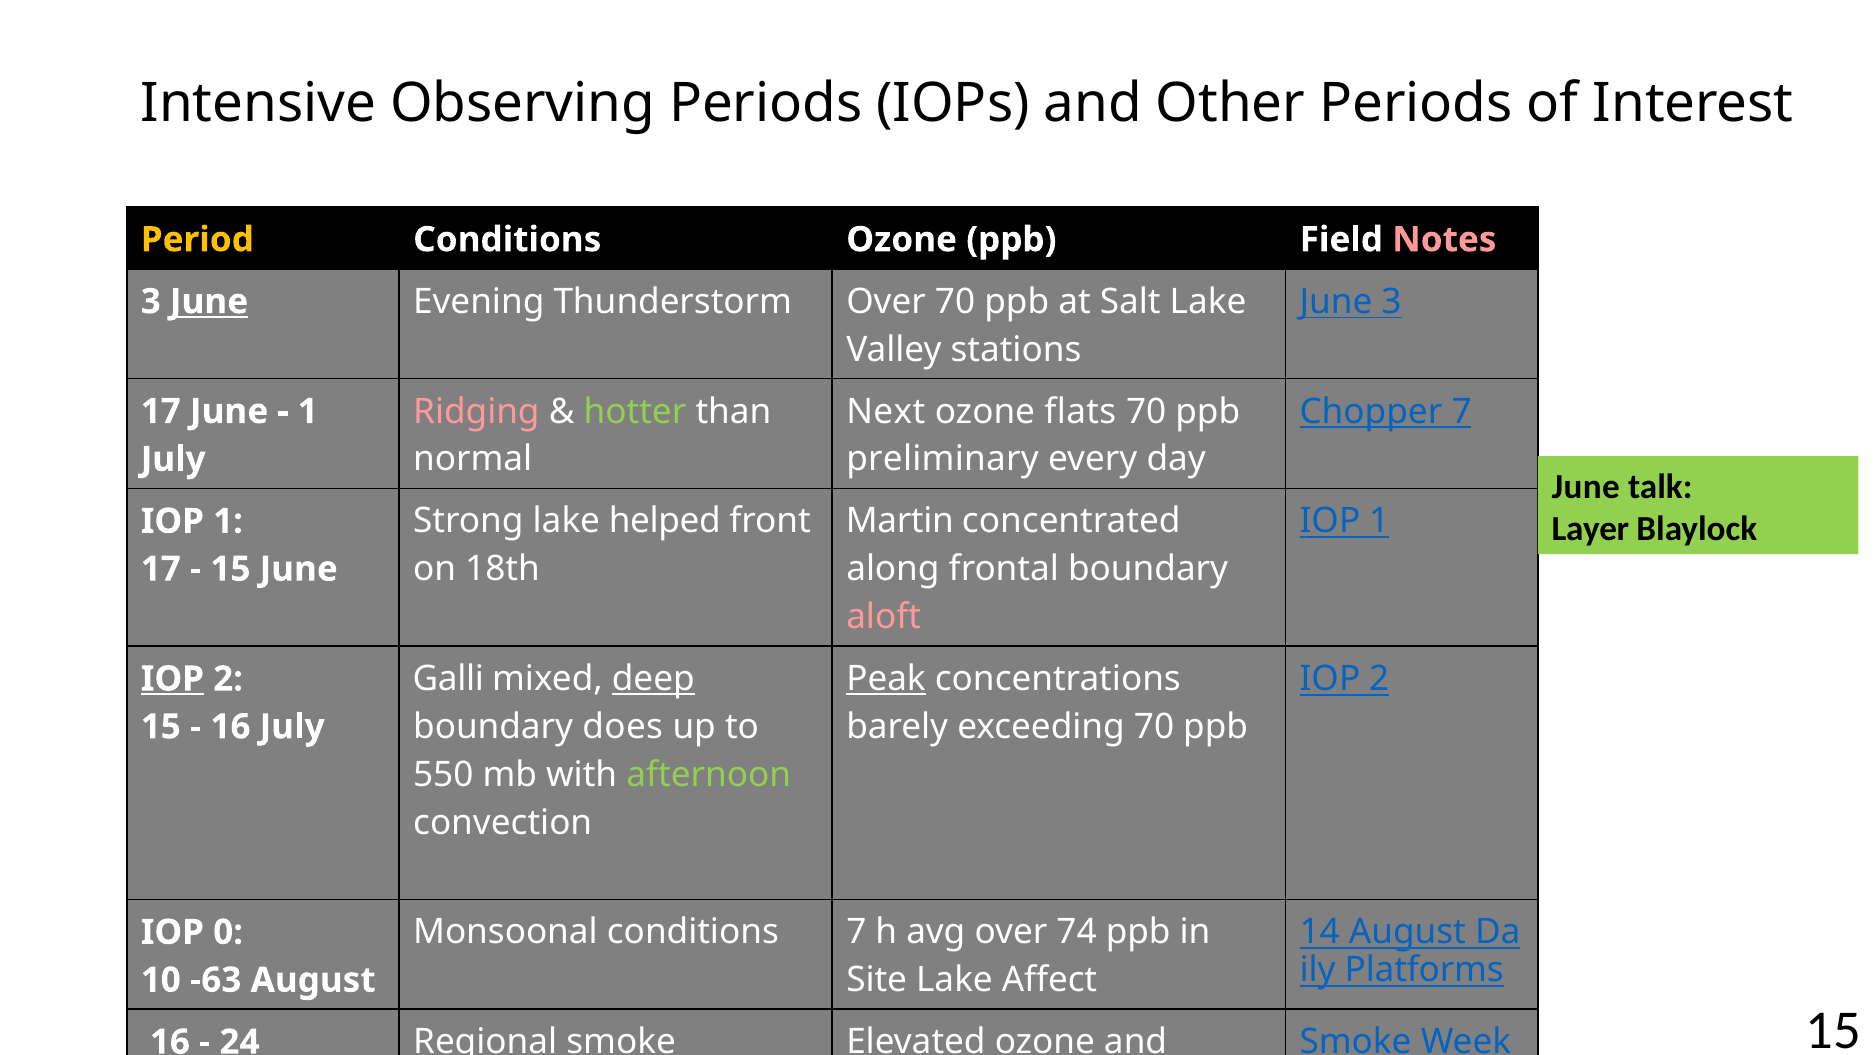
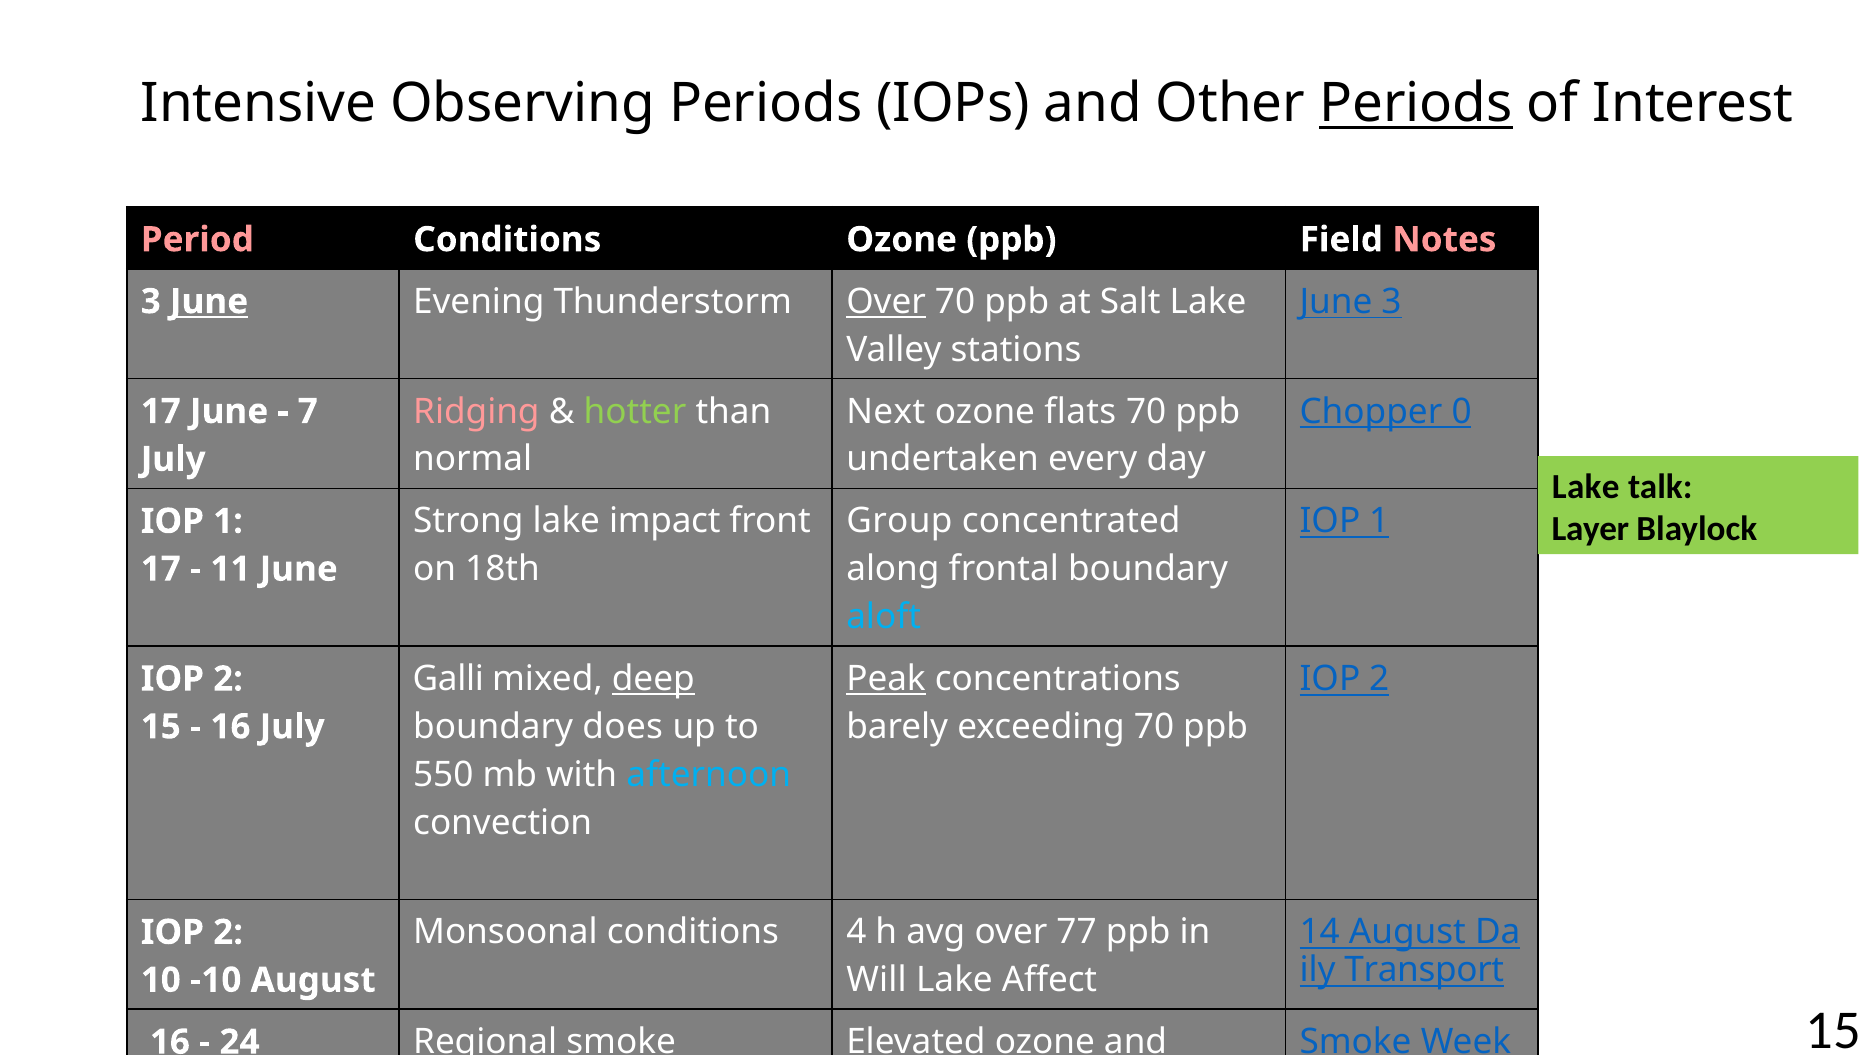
Periods underline: none -> present (1416, 104)
Period colour: yellow -> pink (197, 240)
Over underline: none -> present (886, 302)
Chopper 7: 7 -> 0 (1462, 411)
1: 1 -> 7 (308, 411)
preliminary: preliminary -> undertaken (943, 459)
June: June -> Lake (1586, 486)
helped: helped -> impact (665, 521)
Martin: Martin -> Group (899, 521)
15: 15 -> 11 (230, 569)
aloft colour: pink -> light blue (884, 617)
IOP underline: present -> none (172, 679)
afternoon colour: light green -> light blue (709, 774)
conditions 7: 7 -> 4 (856, 932)
74: 74 -> 77 (1077, 932)
0: 0 -> 2 (228, 932)
Platforms: Platforms -> Transport (1424, 969)
Site: Site -> Will (877, 980)
-63: -63 -> -10 (216, 980)
